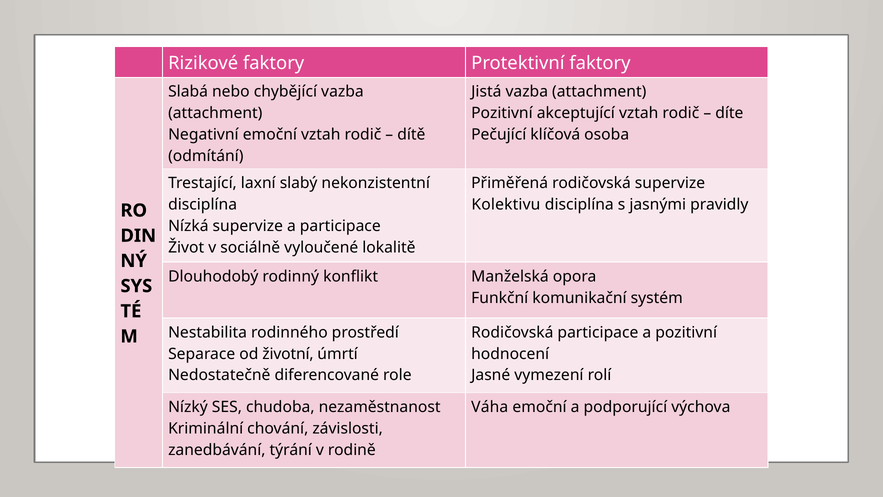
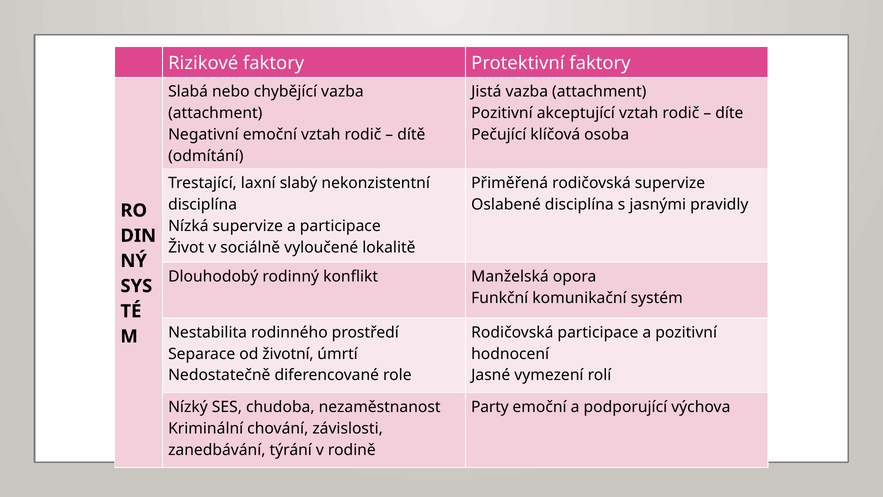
Kolektivu: Kolektivu -> Oslabené (506, 204)
Váha: Váha -> Party (490, 407)
